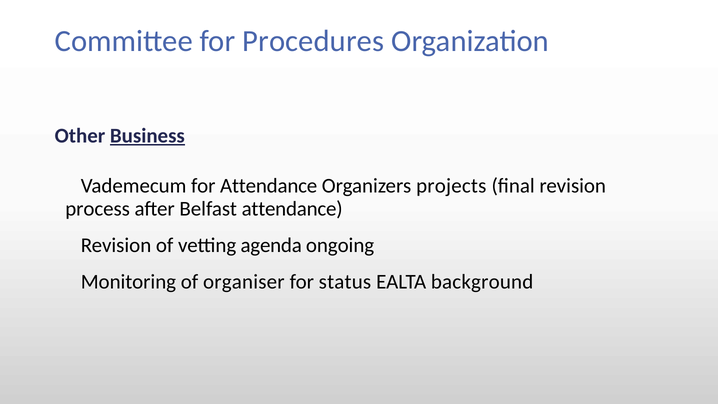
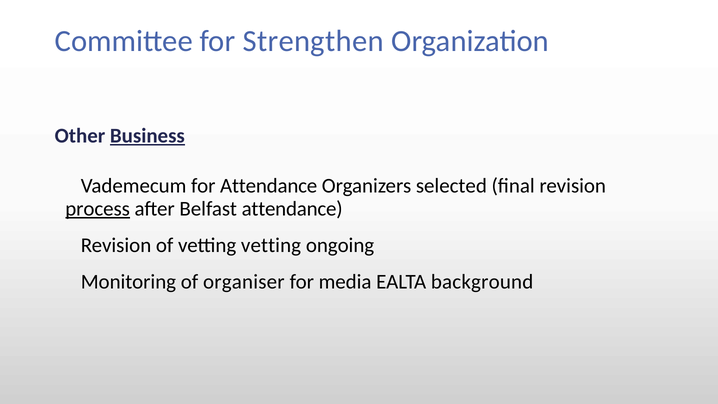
Procedures: Procedures -> Strengthen (313, 41)
projects: projects -> selected (451, 186)
process underline: none -> present (98, 209)
vetting agenda: agenda -> vetting (271, 245)
status: status -> media (345, 282)
